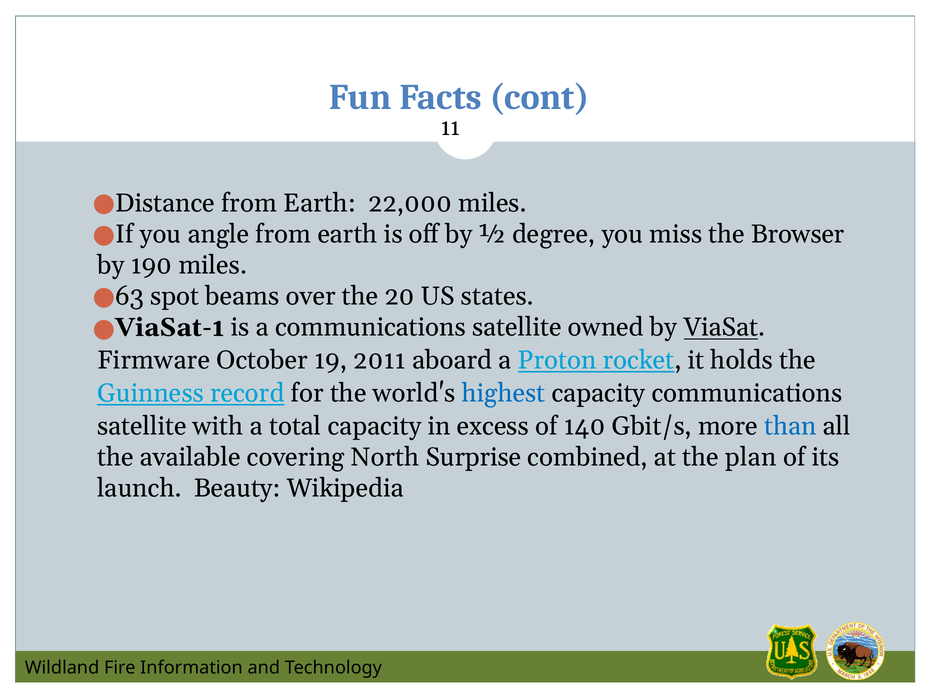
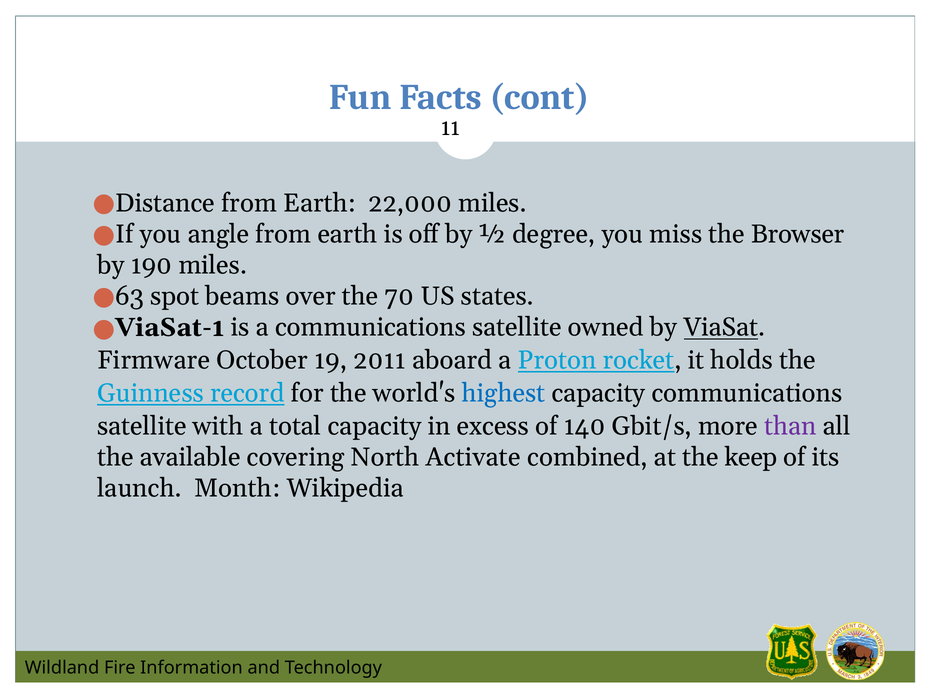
20: 20 -> 70 (399, 296)
than colour: blue -> purple (790, 426)
Surprise: Surprise -> Activate (473, 457)
plan: plan -> keep (751, 457)
Beauty: Beauty -> Month (237, 488)
